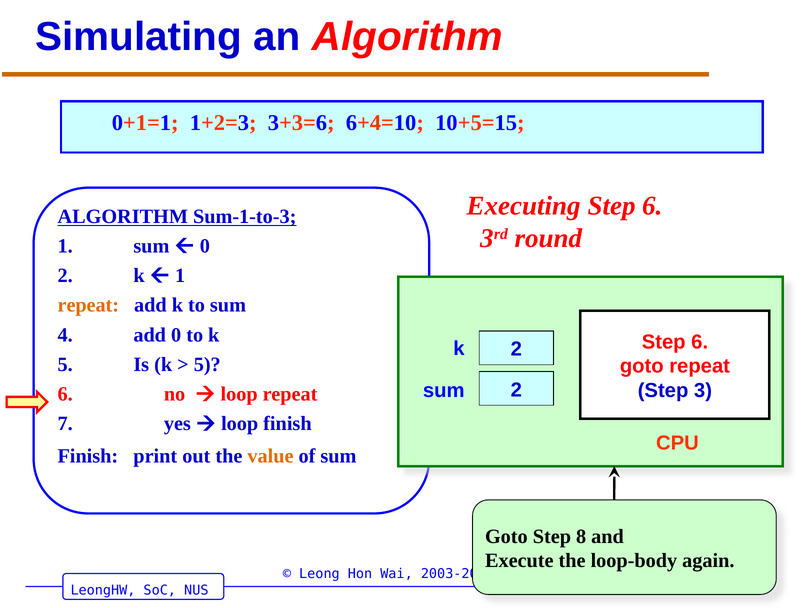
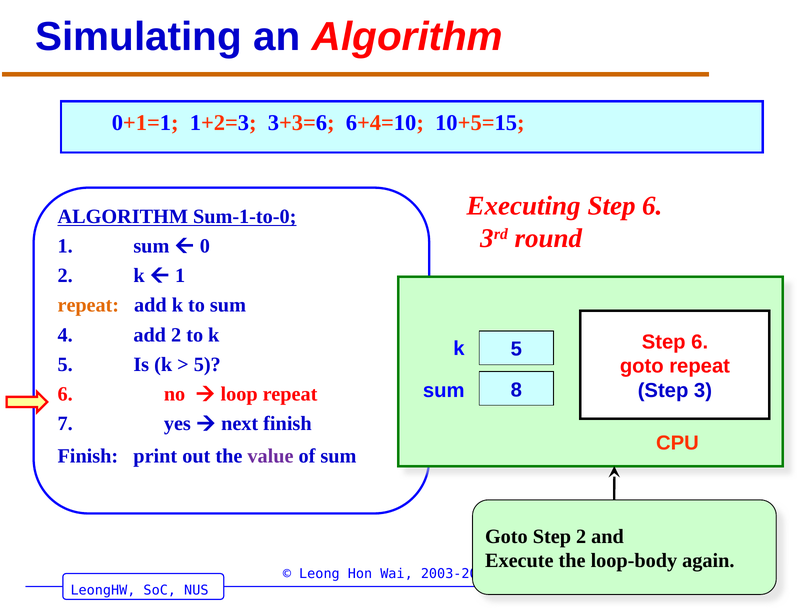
Sum-1-to-3: Sum-1-to-3 -> Sum-1-to-0 (245, 216)
add 0: 0 -> 2 (176, 335)
2: 2 -> 5 (516, 349)
sum 2: 2 -> 8 (516, 390)
loop: loop -> next (240, 423)
value colour: orange -> purple (270, 456)
Step 8: 8 -> 2 (581, 536)
